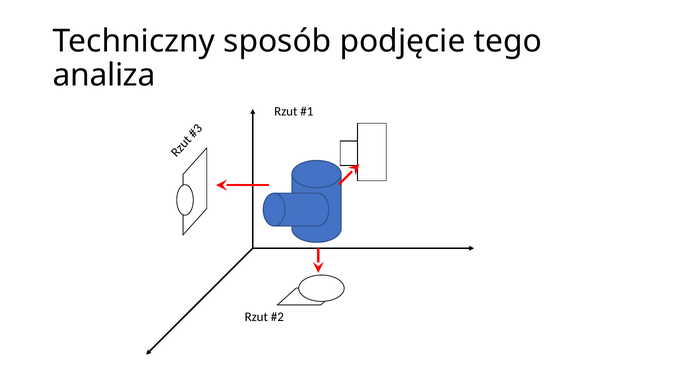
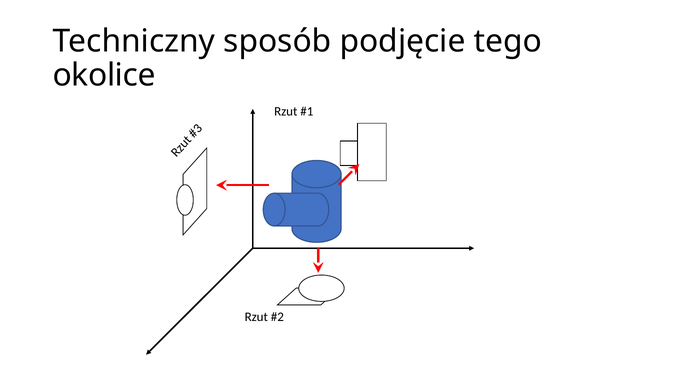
analiza: analiza -> okolice (104, 75)
